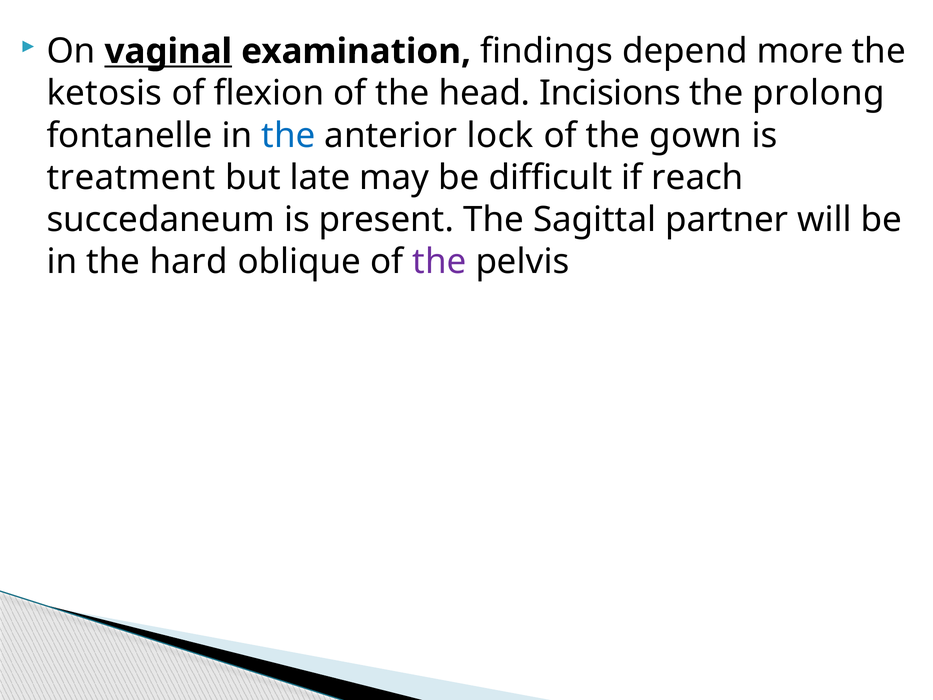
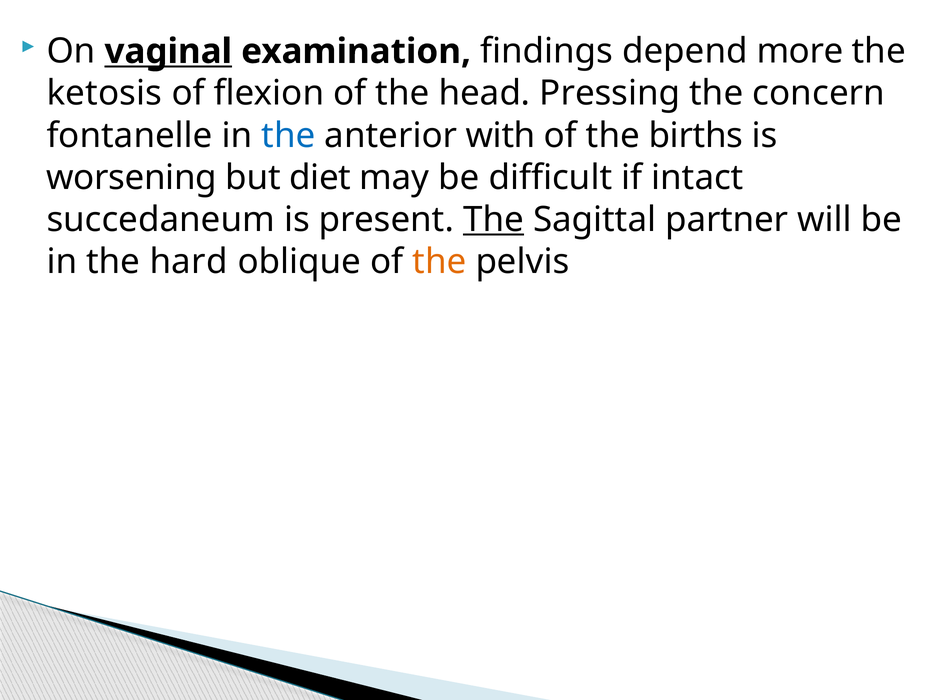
Incisions: Incisions -> Pressing (610, 93)
prolong: prolong -> concern (819, 93)
lock: lock -> with (501, 135)
gown: gown -> births (696, 135)
treatment: treatment -> worsening (131, 177)
late: late -> diet (320, 177)
reach: reach -> intact (697, 177)
The underline: none -> present (494, 219)
the colour: purple -> orange (439, 261)
